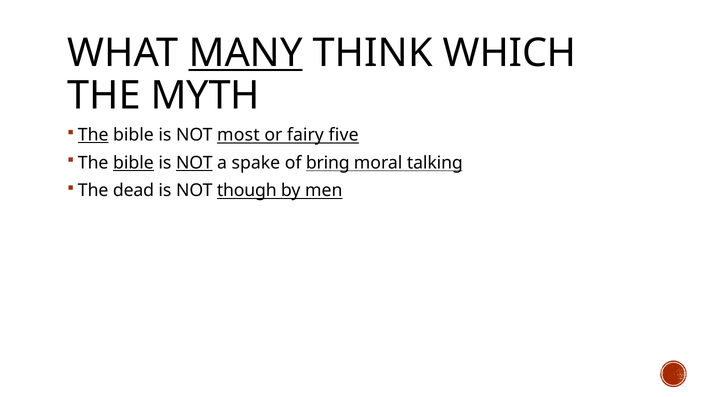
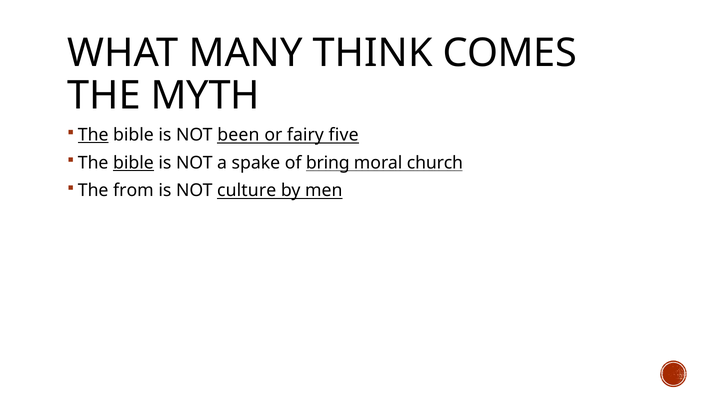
MANY underline: present -> none (246, 53)
WHICH: WHICH -> COMES (510, 53)
most: most -> been (238, 135)
NOT underline: present -> none (194, 163)
talking: talking -> church (435, 163)
dead: dead -> from (133, 191)
though: though -> culture (247, 191)
